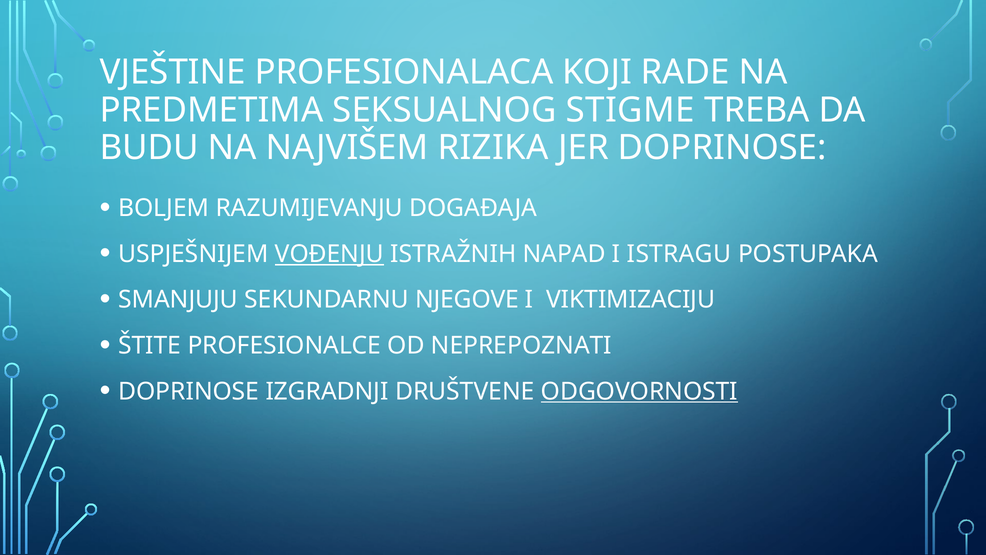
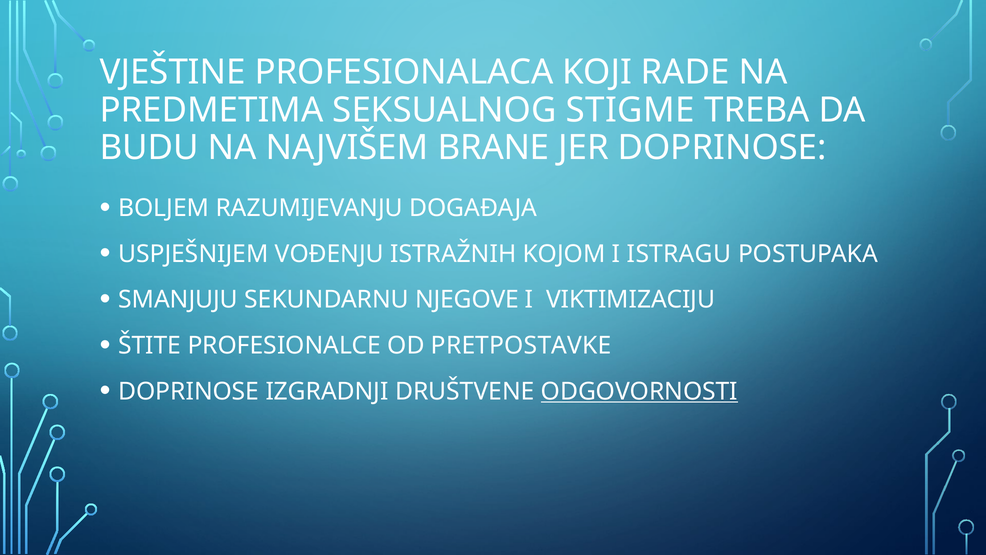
RIZIKA: RIZIKA -> BRANE (493, 148)
VOĐENJU underline: present -> none (329, 254)
NAPAD: NAPAD -> KOJOM (564, 254)
NEPREPOZNATI: NEPREPOZNATI -> PRETPOSTAVKE (521, 345)
